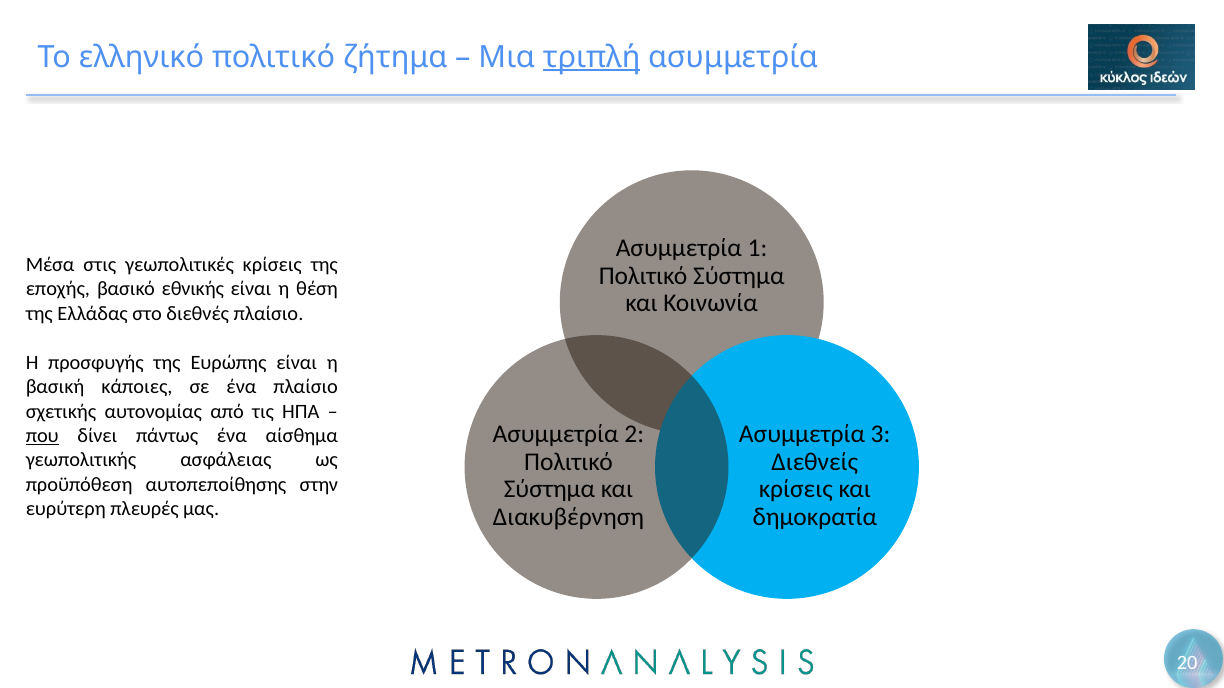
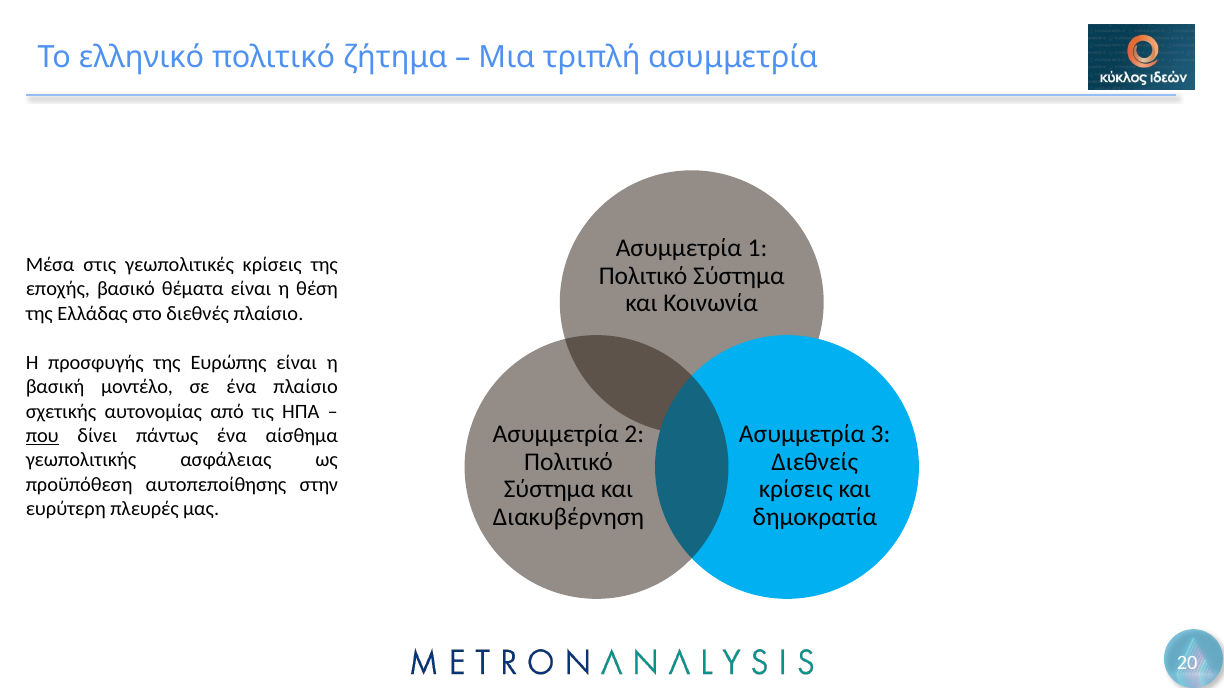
τριπλή underline: present -> none (592, 57)
εθνικής: εθνικής -> θέματα (193, 289)
κάποιες: κάποιες -> μοντέλο (137, 387)
